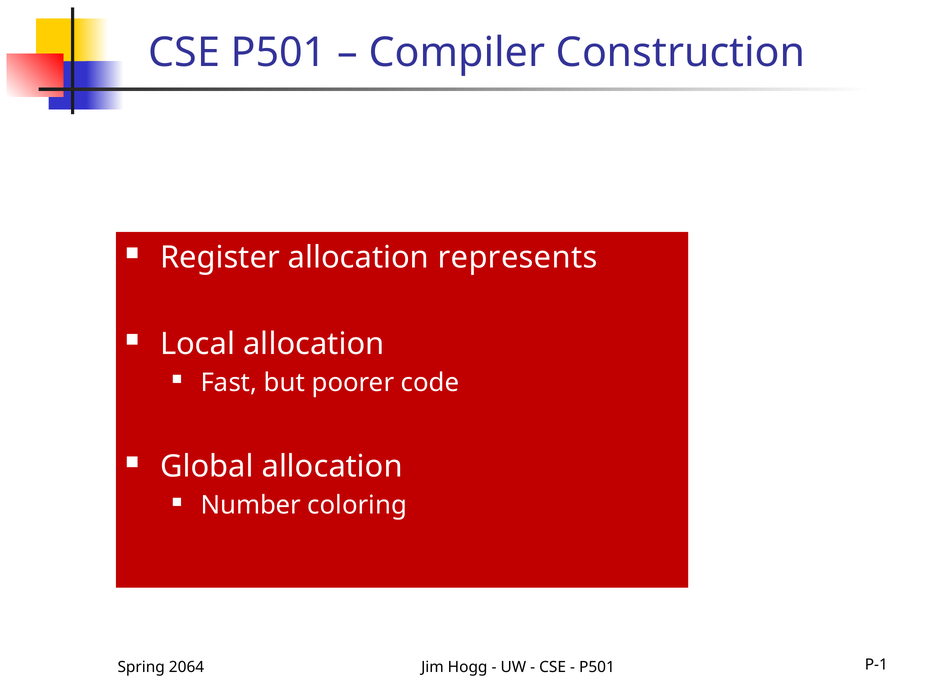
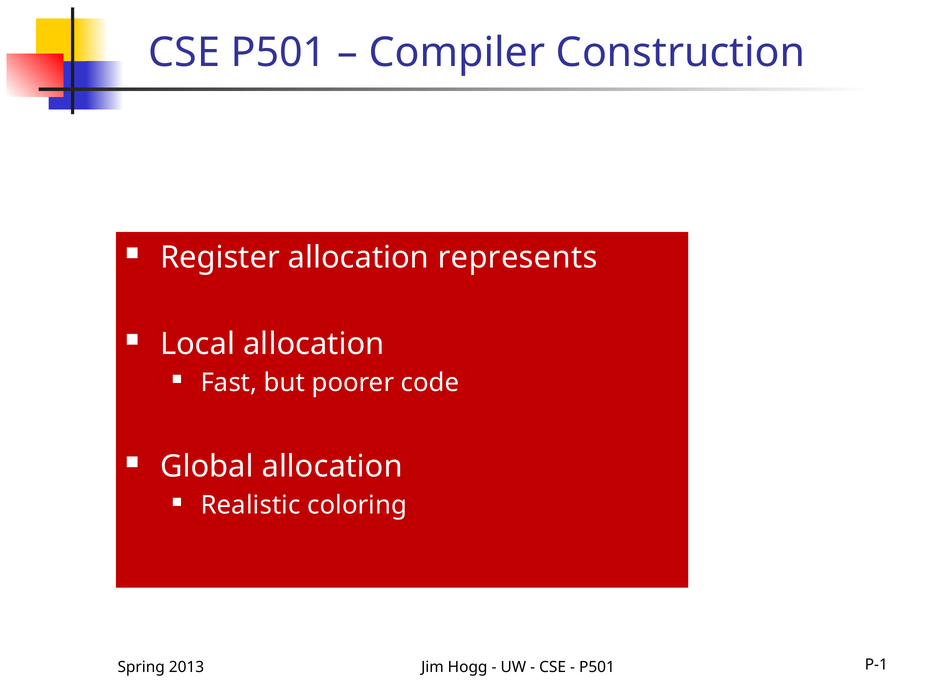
Number: Number -> Realistic (251, 505)
2064: 2064 -> 2013 (186, 667)
